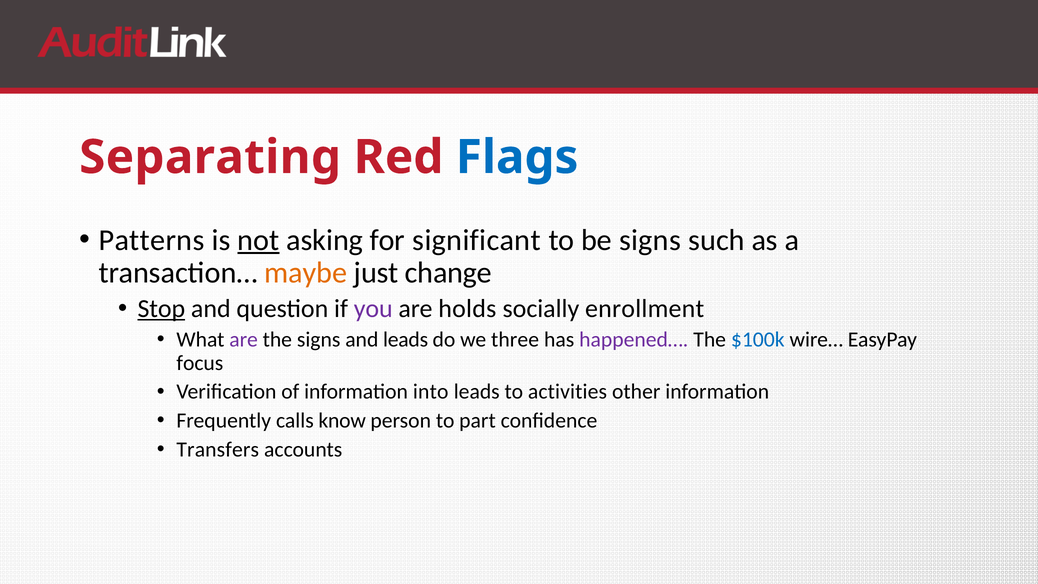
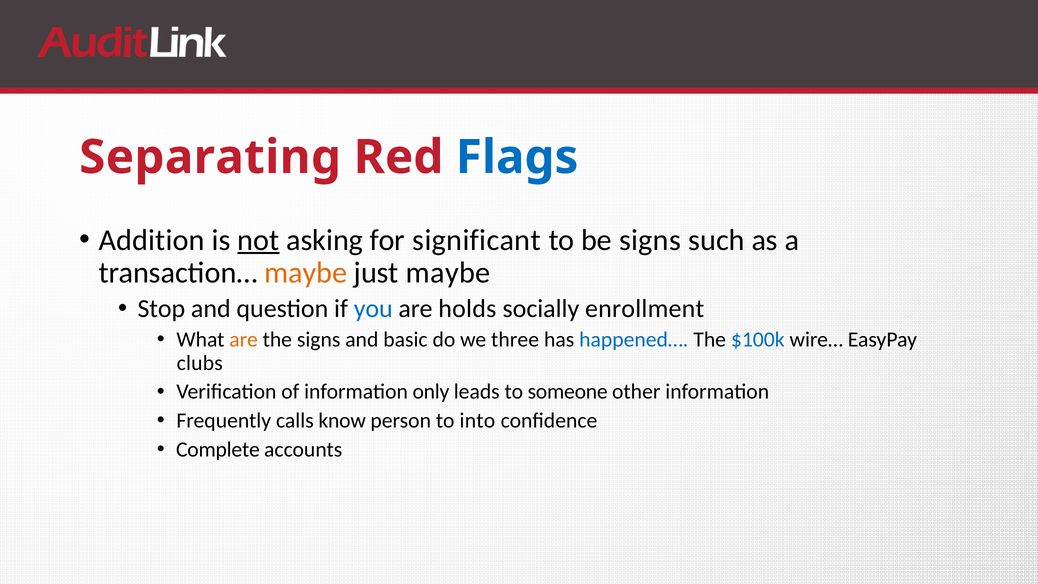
Patterns: Patterns -> Addition (152, 240)
just change: change -> maybe (448, 273)
Stop underline: present -> none (161, 309)
you colour: purple -> blue (373, 309)
are colour: purple -> orange (244, 340)
and leads: leads -> basic (405, 340)
happened… colour: purple -> blue (634, 340)
focus: focus -> clubs (200, 363)
into: into -> only (431, 392)
activities: activities -> someone (568, 392)
part: part -> into (477, 421)
Transfers: Transfers -> Complete (218, 449)
